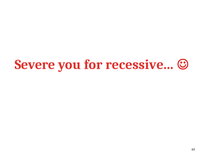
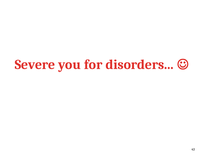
recessive: recessive -> disorders (140, 64)
